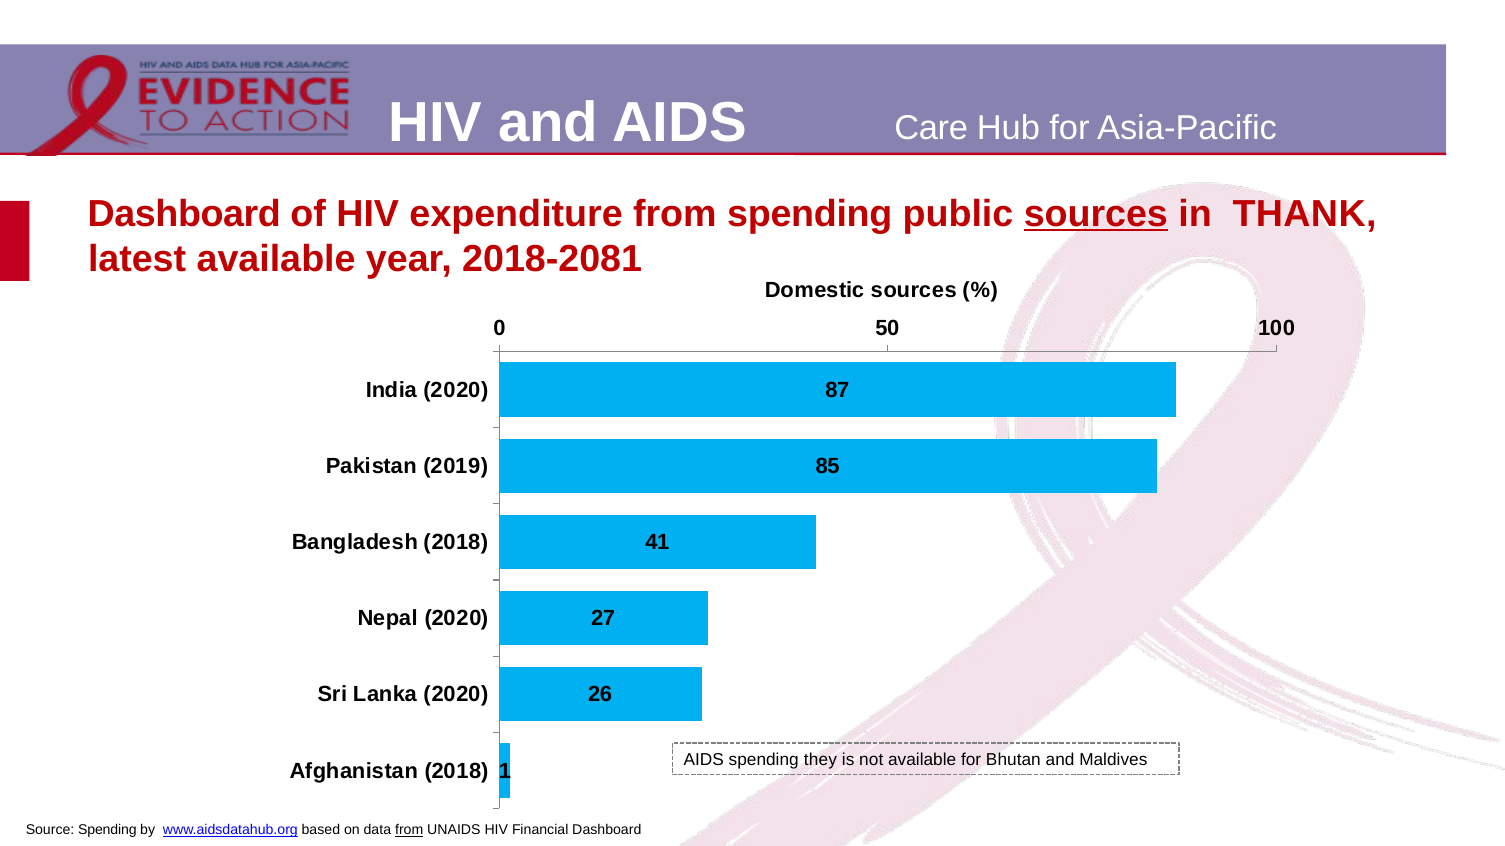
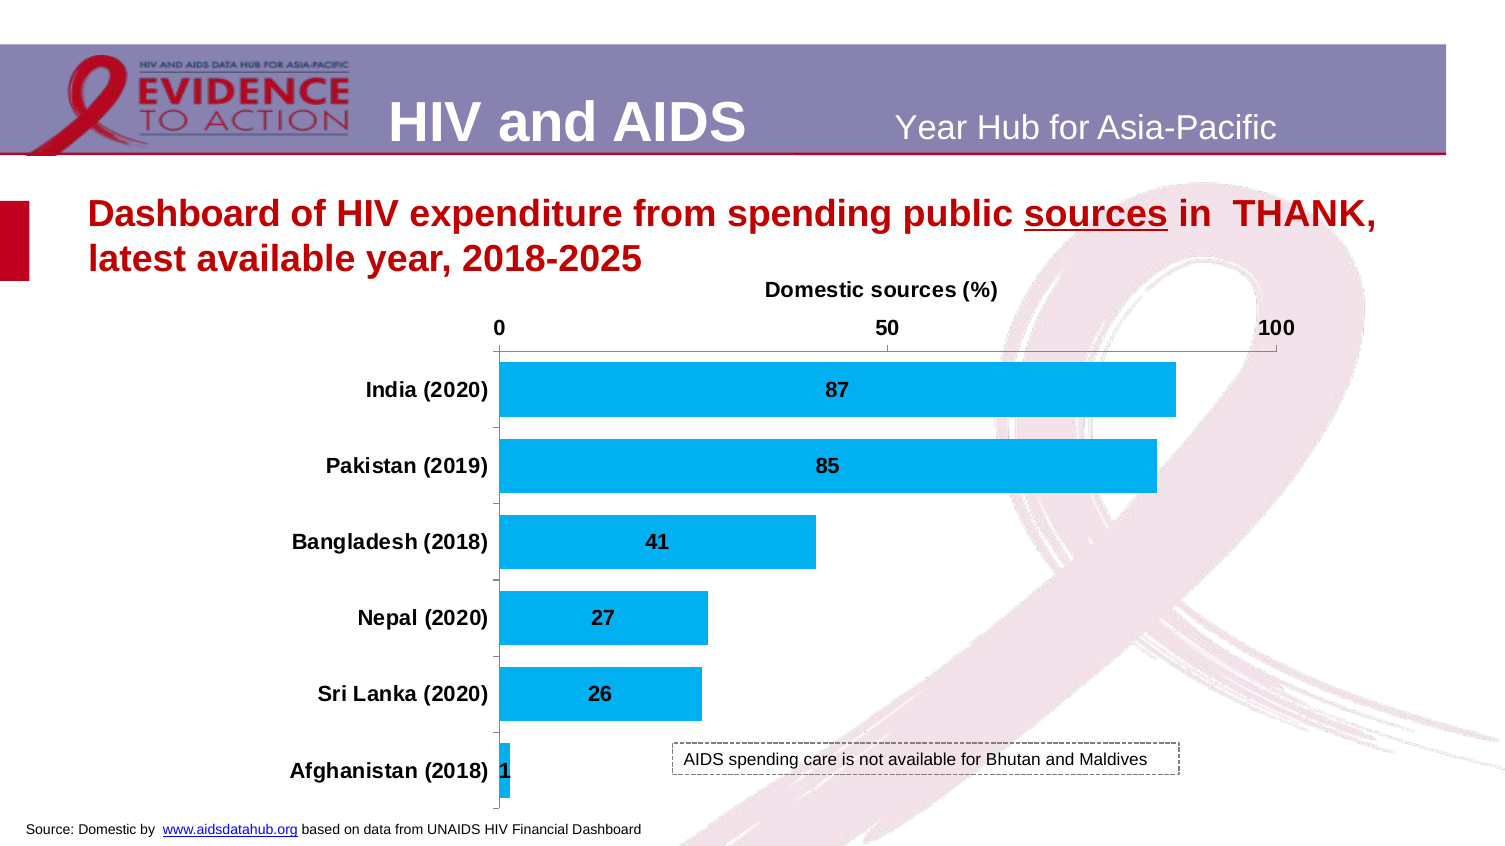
AIDS Care: Care -> Year (931, 128)
2018-2081: 2018-2081 -> 2018-2025 (552, 259)
they: they -> care (820, 760)
Source Spending: Spending -> Domestic (107, 830)
from underline: present -> none (409, 830)
